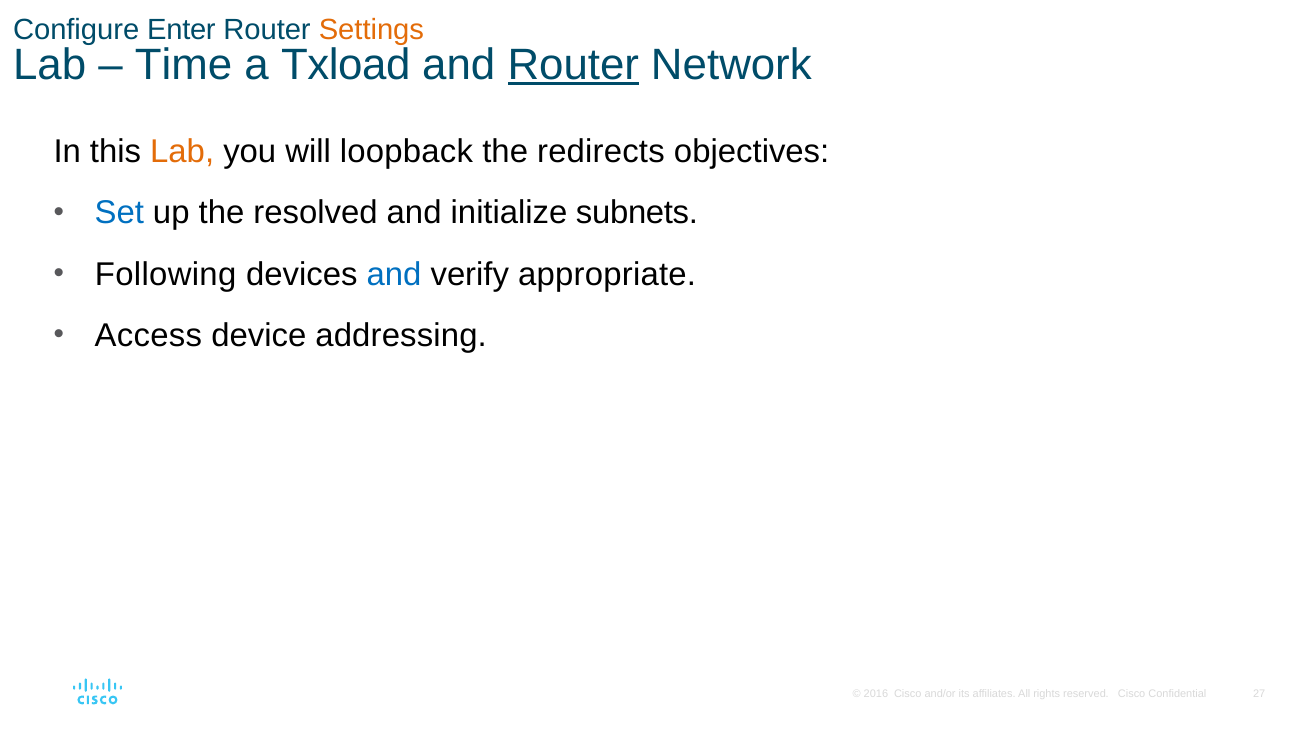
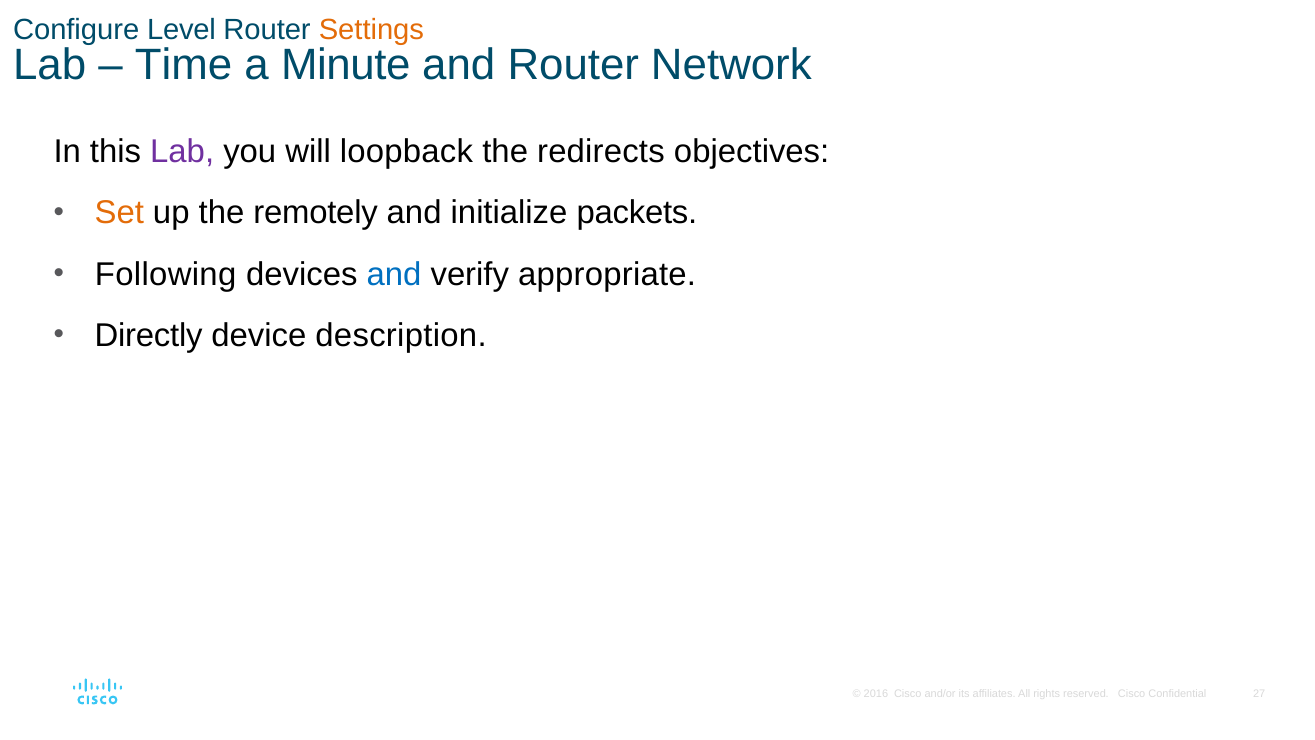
Enter: Enter -> Level (181, 30)
Txload: Txload -> Minute (346, 65)
Router underline: present -> none (573, 65)
Lab colour: orange -> purple (182, 152)
Set colour: blue -> orange (119, 213)
resolved: resolved -> remotely (316, 213)
subnets: subnets -> packets (637, 213)
Access: Access -> Directly (149, 336)
addressing: addressing -> description (401, 336)
